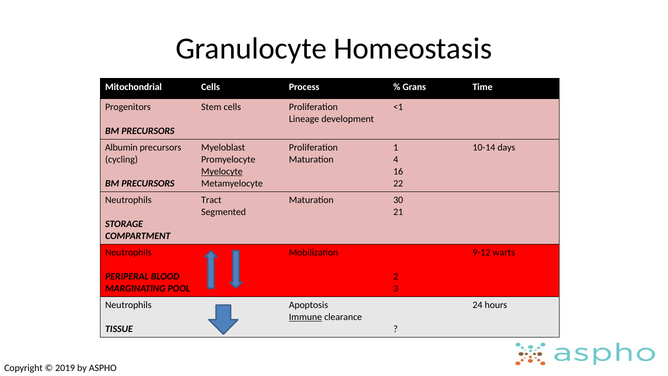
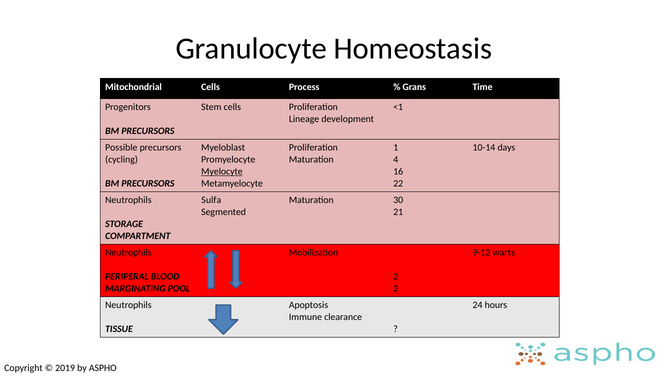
Albumin: Albumin -> Possible (121, 148)
Tract: Tract -> Sulfa (211, 200)
Immune underline: present -> none (305, 317)
